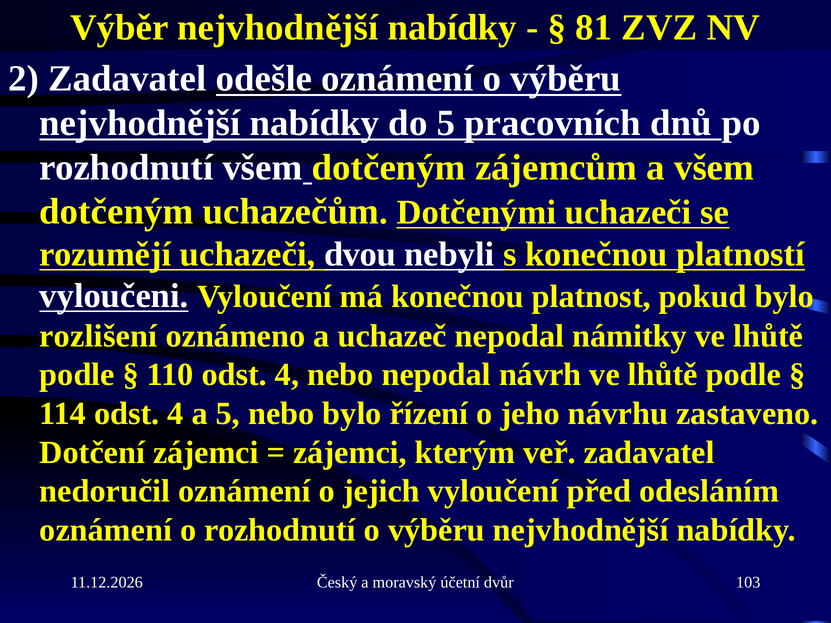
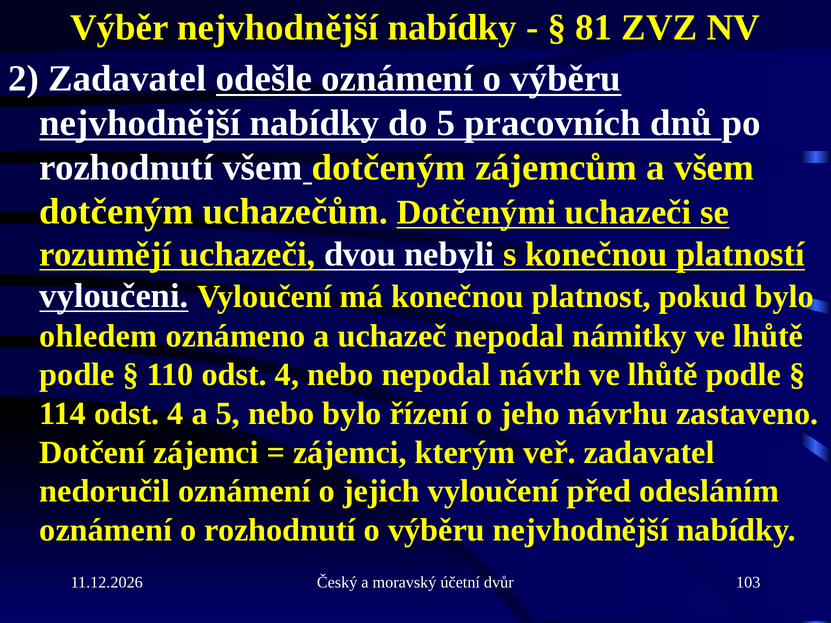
rozlišení: rozlišení -> ohledem (98, 336)
